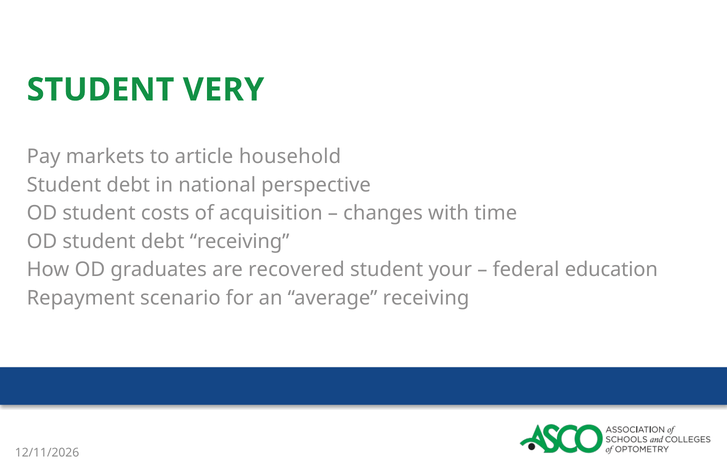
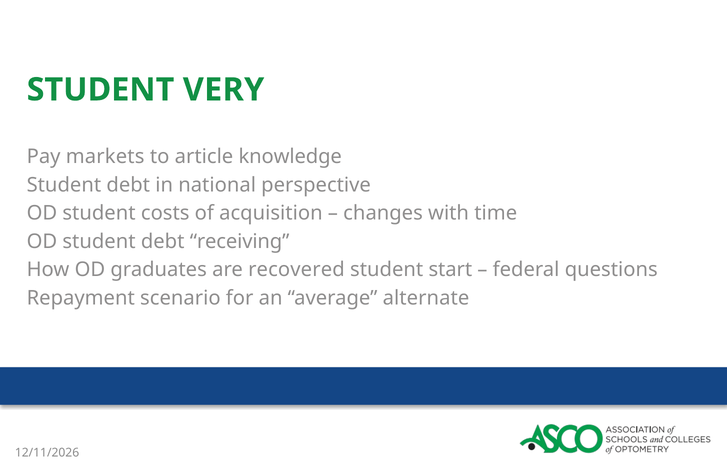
household: household -> knowledge (290, 156)
your: your -> start (450, 270)
education: education -> questions (611, 270)
average receiving: receiving -> alternate (426, 298)
